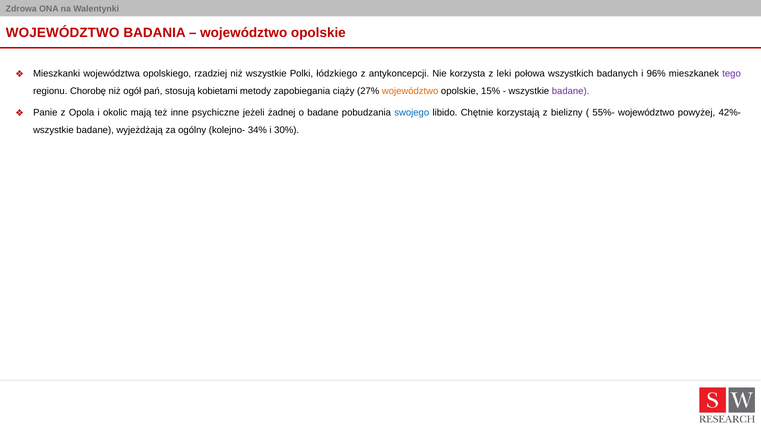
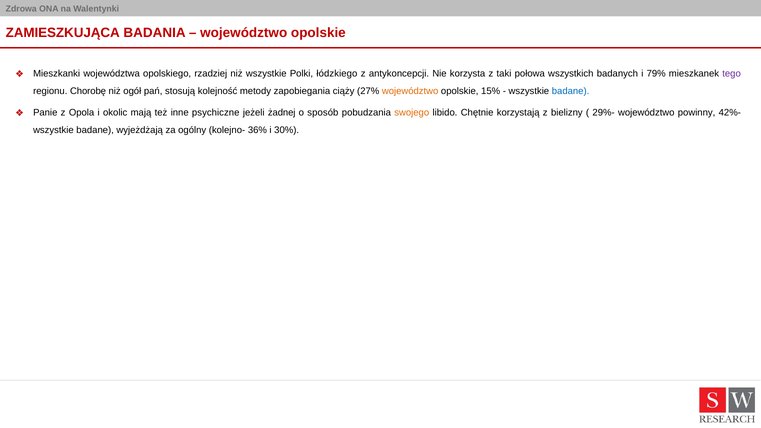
WOJEWÓDZTWO: WOJEWÓDZTWO -> ZAMIESZKUJĄCA (63, 33)
leki: leki -> taki (504, 74)
96%: 96% -> 79% (656, 74)
kobietami: kobietami -> kolejność (218, 91)
badane colour: purple -> blue (571, 91)
o badane: badane -> sposób (323, 113)
swojego colour: blue -> orange (412, 113)
55%-: 55%- -> 29%- (604, 113)
powyżej: powyżej -> powinny (697, 113)
34%: 34% -> 36% (257, 130)
